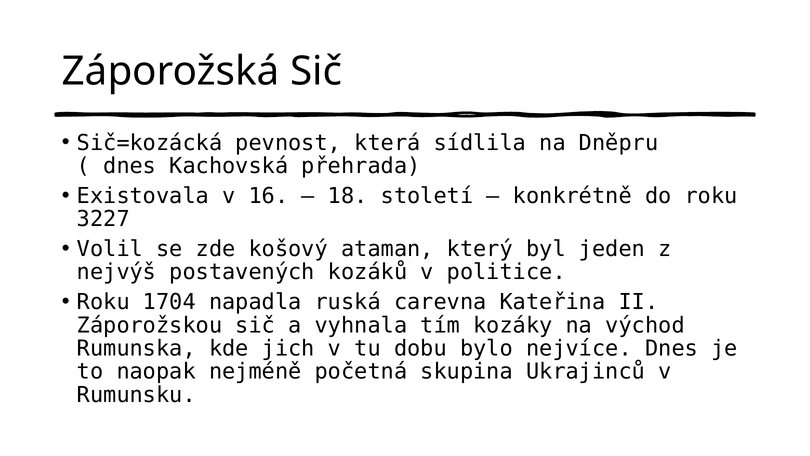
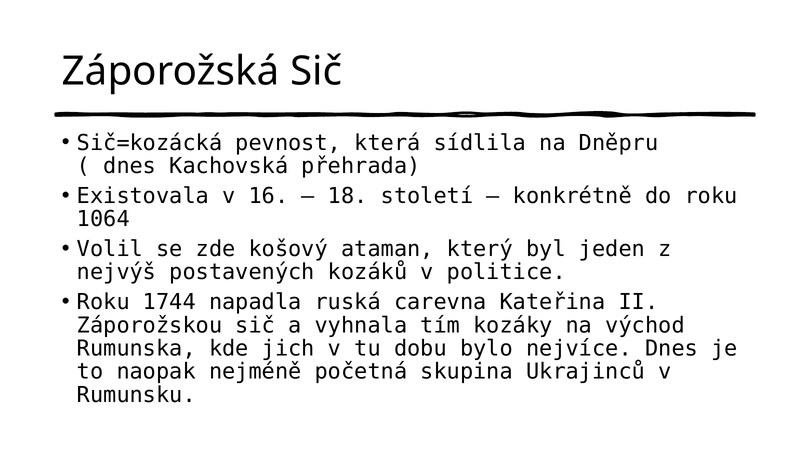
3227: 3227 -> 1064 (103, 219)
1704: 1704 -> 1744 (169, 302)
